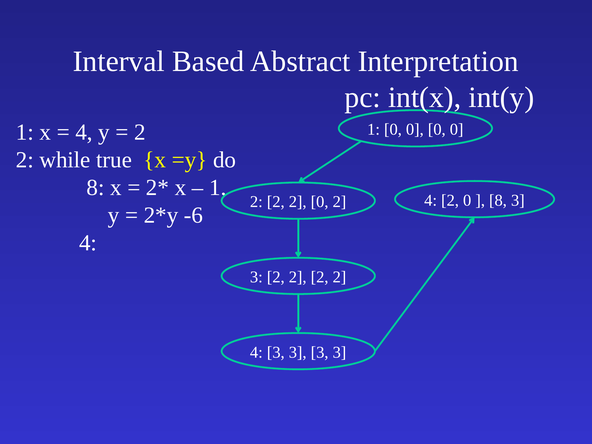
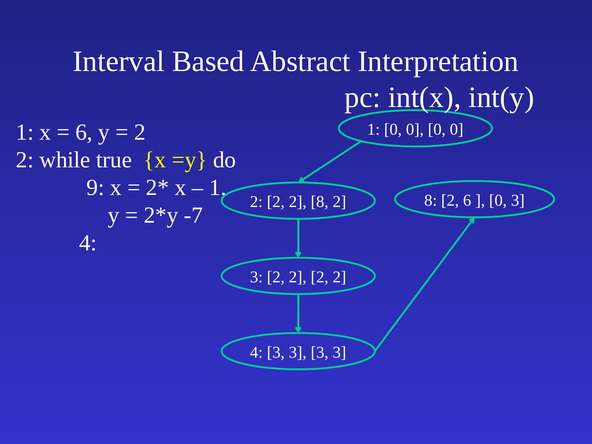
4: 4 -> 6 (84, 132)
8: 8 -> 9 (95, 187)
4: 4 -> 8 (431, 200)
0: 0 -> 6 (467, 200)
8: 8 -> 0 (498, 200)
2 2 0: 0 -> 8 (320, 202)
-6: -6 -> -7 (194, 215)
